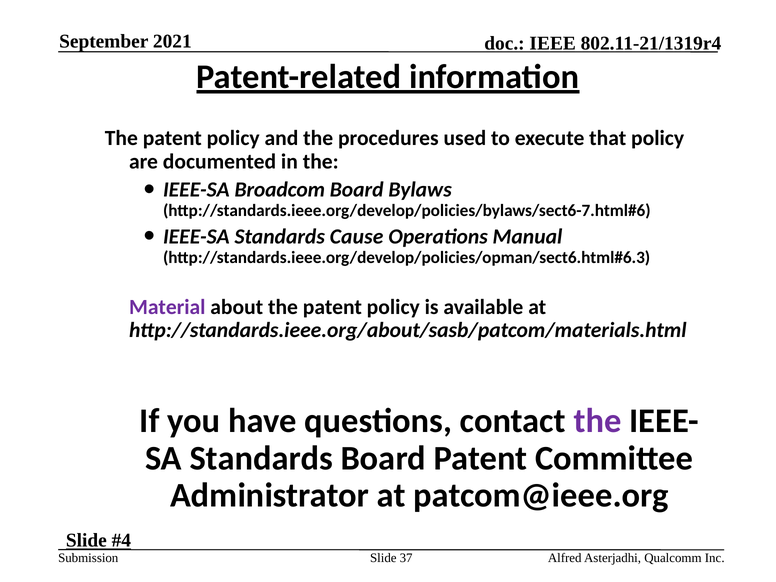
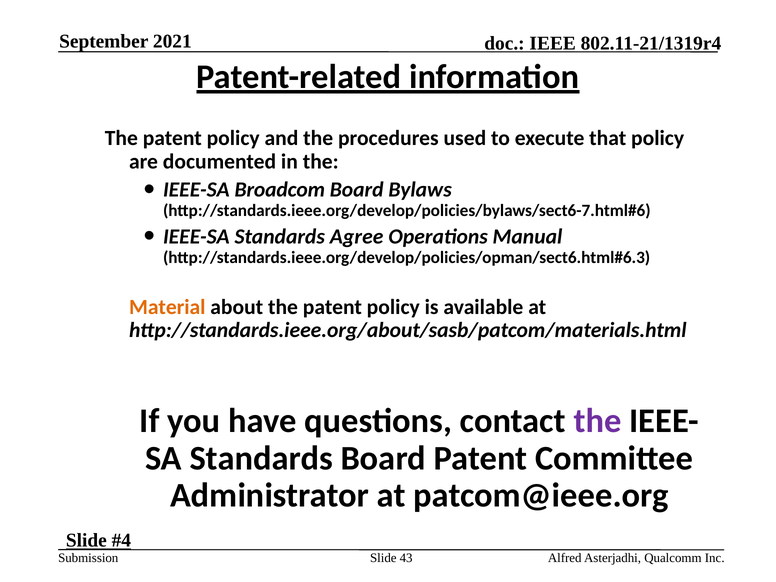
Cause: Cause -> Agree (357, 236)
Material colour: purple -> orange (167, 307)
37: 37 -> 43 (406, 558)
